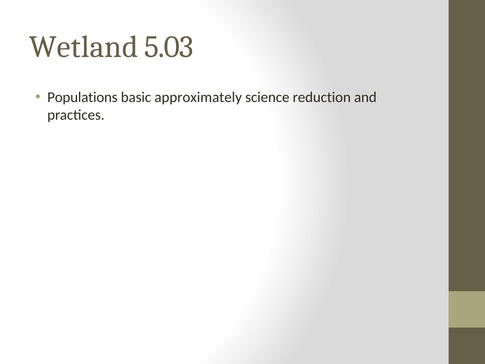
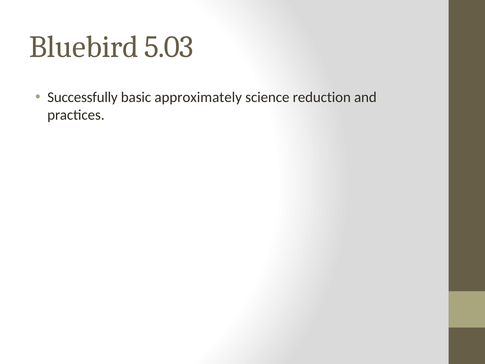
Wetland: Wetland -> Bluebird (84, 47)
Populations: Populations -> Successfully (82, 97)
